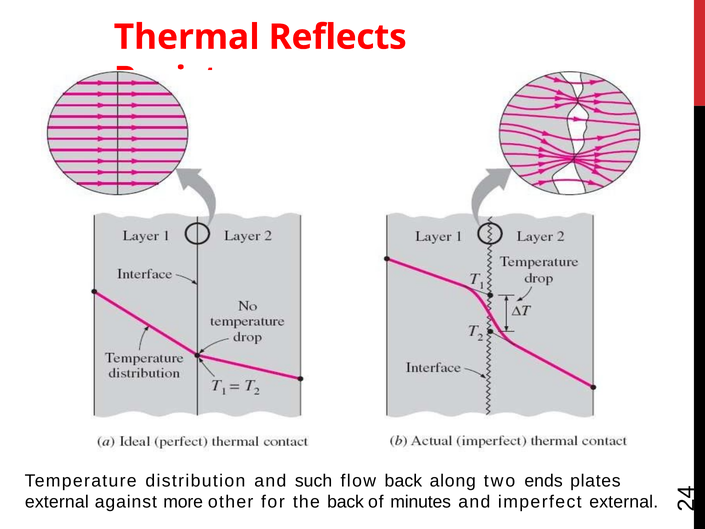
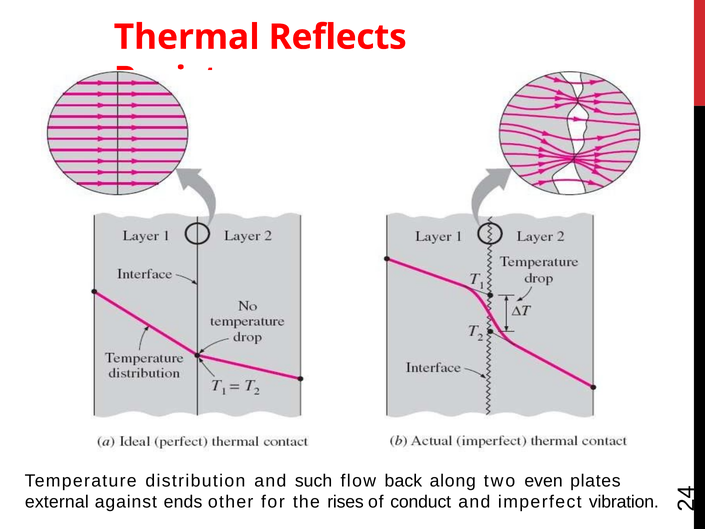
ends: ends -> even (544, 480)
more: more -> ends (183, 502)
the back: back -> rises (346, 502)
minutes: minutes -> conduct (421, 502)
imperfect external: external -> vibration (624, 502)
